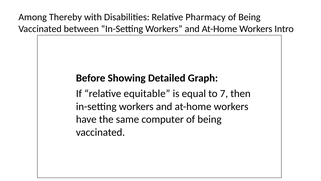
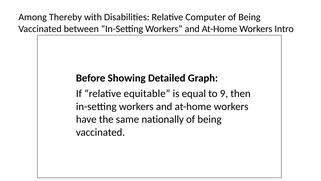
Pharmacy: Pharmacy -> Computer (206, 17)
7: 7 -> 9 (224, 93)
computer: computer -> nationally (163, 119)
